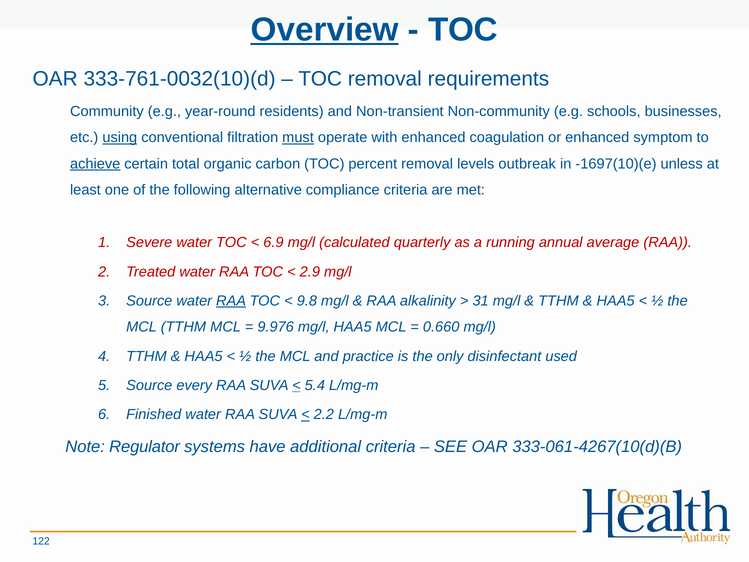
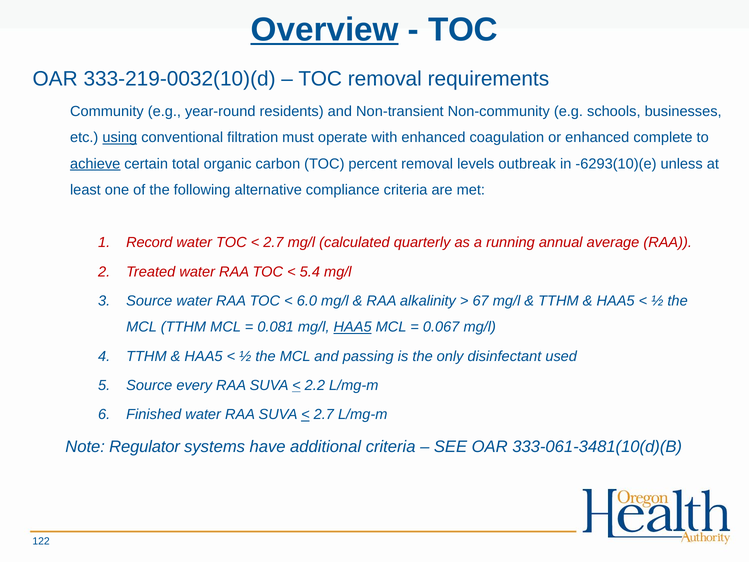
333-761-0032(10)(d: 333-761-0032(10)(d -> 333-219-0032(10)(d (180, 79)
must underline: present -> none (298, 138)
symptom: symptom -> complete (663, 138)
-1697(10)(e: -1697(10)(e -> -6293(10)(e (616, 164)
Severe: Severe -> Record (149, 242)
6.9: 6.9 -> 2.7 (273, 242)
2.9: 2.9 -> 5.4 (310, 272)
RAA underline: present -> none (231, 301)
9.8: 9.8 -> 6.0 (307, 301)
31: 31 -> 67 (481, 301)
9.976: 9.976 -> 0.081 (276, 327)
HAA5 underline: none -> present (353, 327)
0.660: 0.660 -> 0.067 (441, 327)
practice: practice -> passing (368, 356)
5.4: 5.4 -> 2.2 (315, 385)
2.2: 2.2 -> 2.7 (324, 414)
333-061-4267(10(d)(B: 333-061-4267(10(d)(B -> 333-061-3481(10(d)(B (597, 447)
